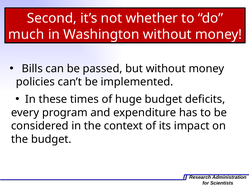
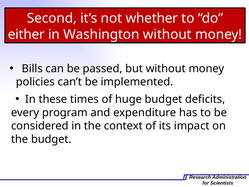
much: much -> either (26, 34)
